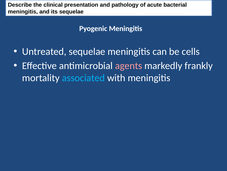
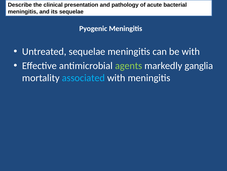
be cells: cells -> with (191, 51)
agents colour: pink -> light green (129, 66)
frankly: frankly -> ganglia (199, 66)
